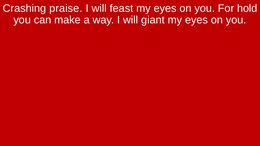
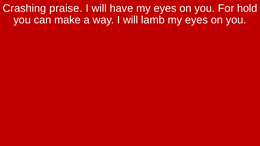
feast: feast -> have (122, 8)
giant: giant -> lamb (153, 20)
